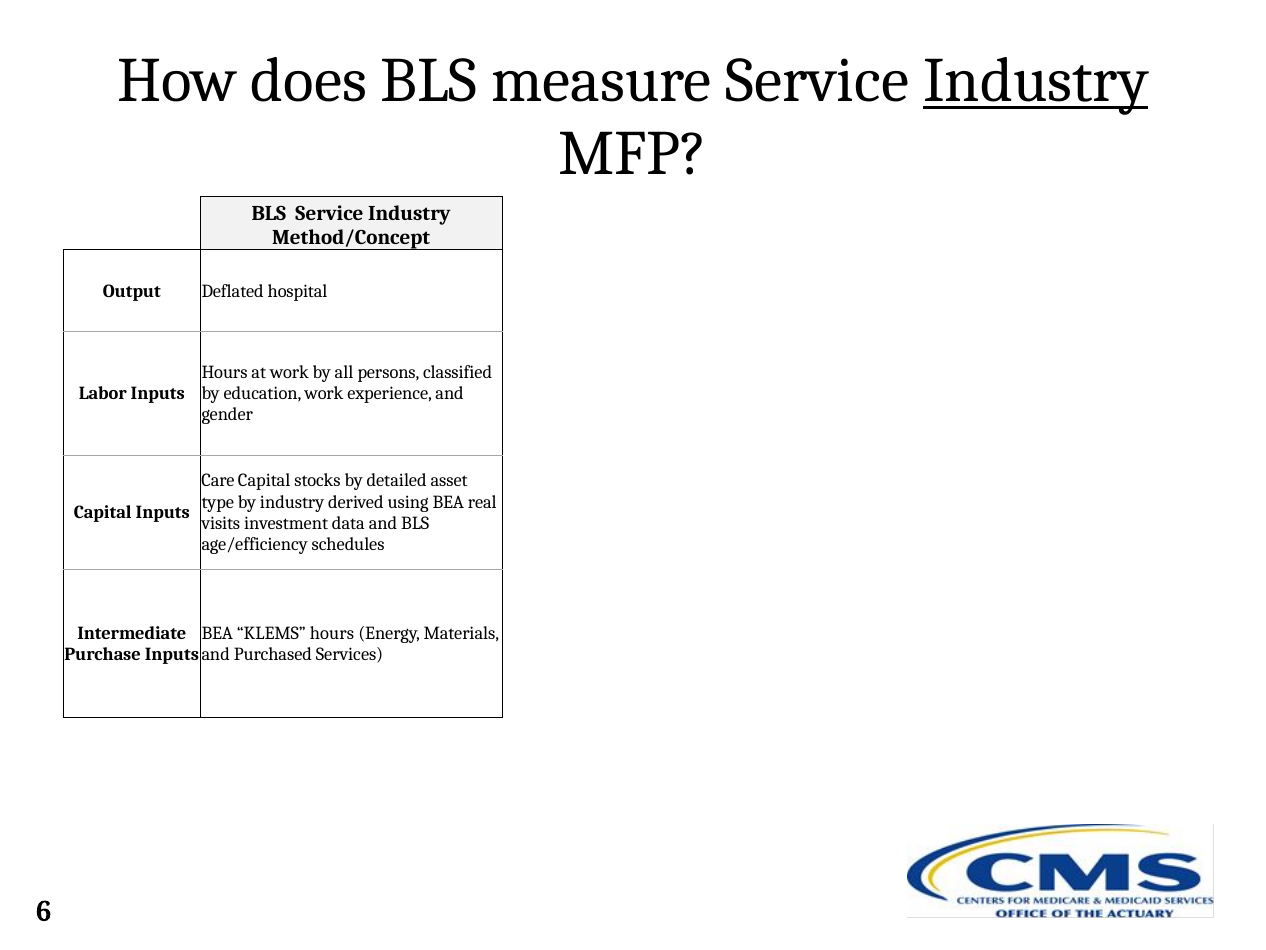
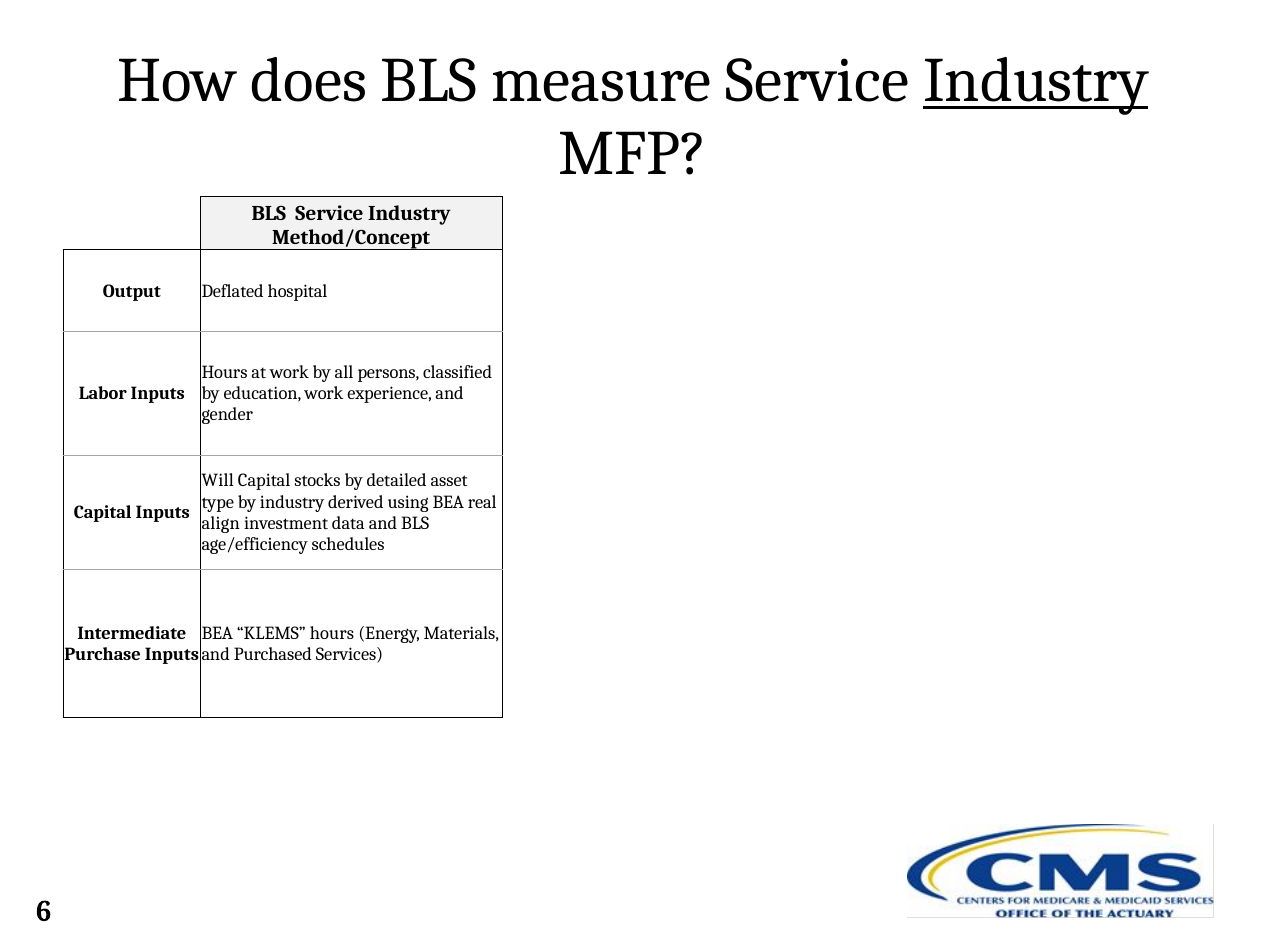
Care: Care -> Will (218, 481)
visits: visits -> align (221, 523)
